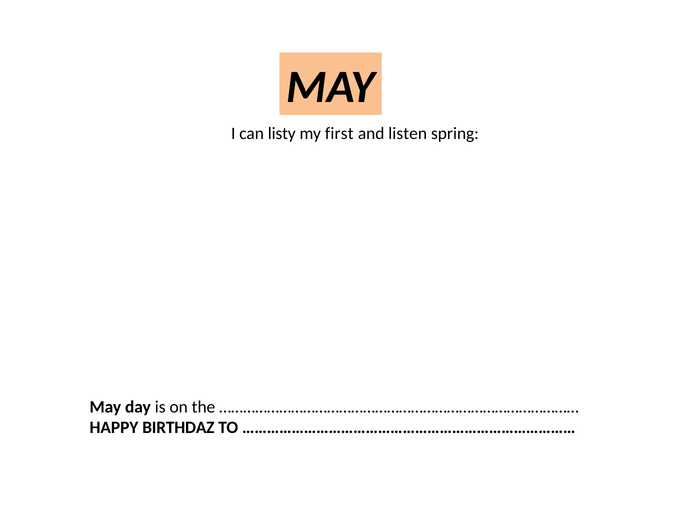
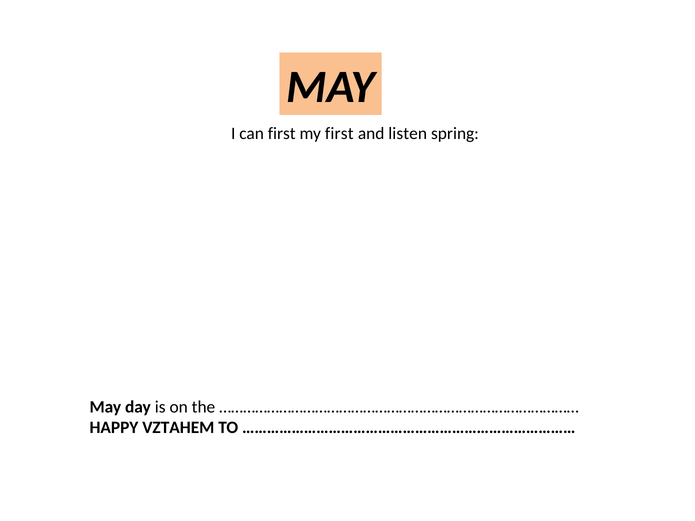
can listy: listy -> first (282, 134)
BIRTHDAZ: BIRTHDAZ -> VZTAHEM (178, 428)
